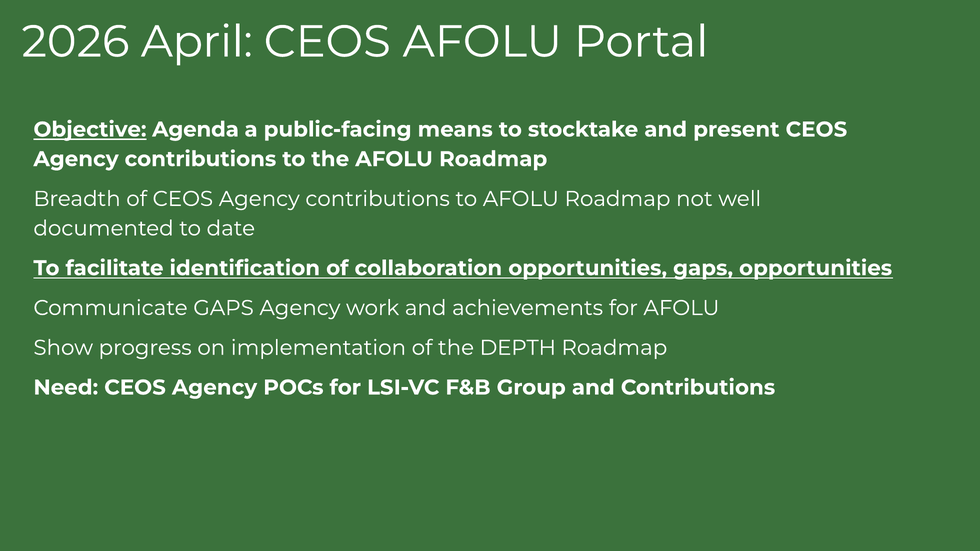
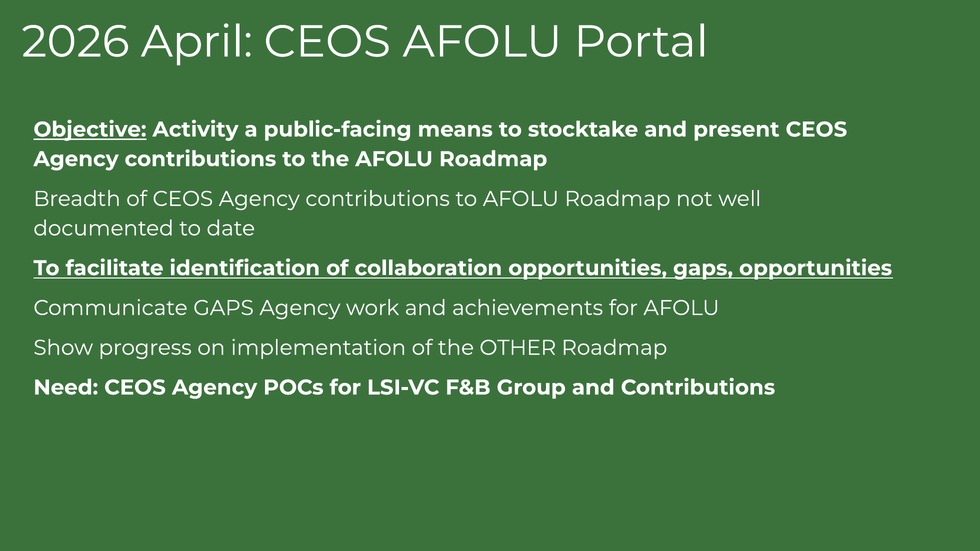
Agenda: Agenda -> Activity (195, 130)
DEPTH: DEPTH -> OTHER (518, 348)
